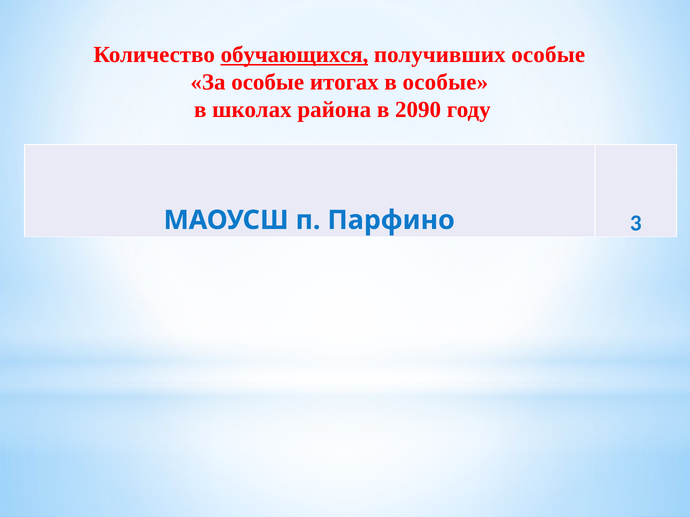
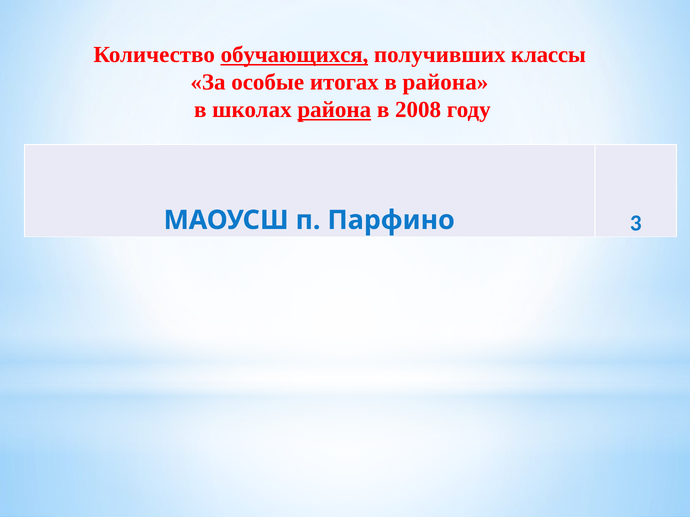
получивших особые: особые -> классы (548, 55)
в особые: особые -> района (445, 82)
района underline: none -> present (334, 110)
2090: 2090 -> 2008 (418, 110)
